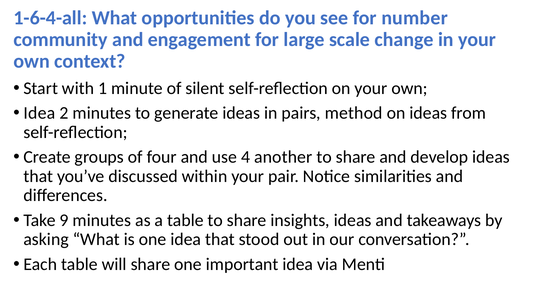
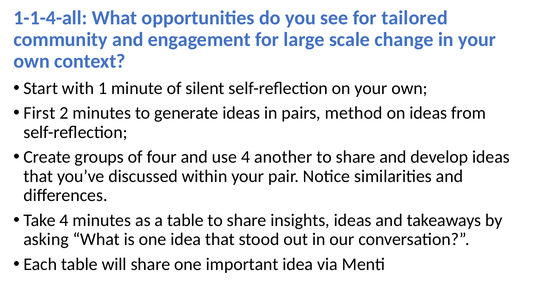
1-6-4-all: 1-6-4-all -> 1-1-4-all (50, 18)
number: number -> tailored (415, 18)
Idea: Idea -> First (39, 113)
Take 9: 9 -> 4 (64, 220)
